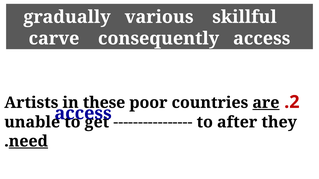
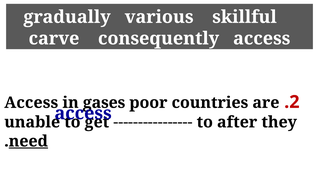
Artists: Artists -> Access (31, 103)
these: these -> gases (104, 103)
are underline: present -> none (266, 103)
